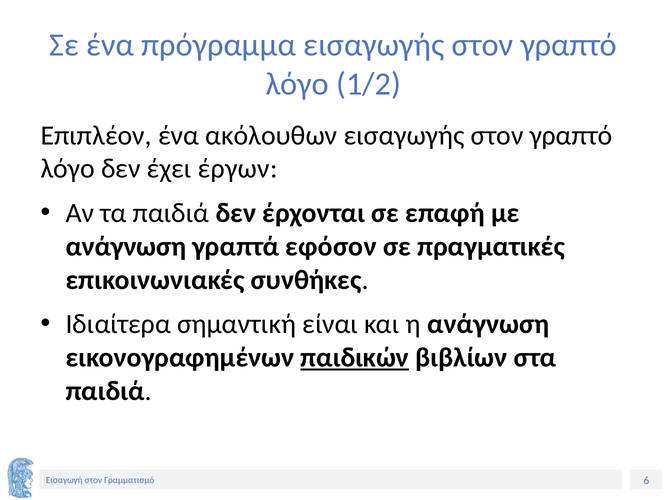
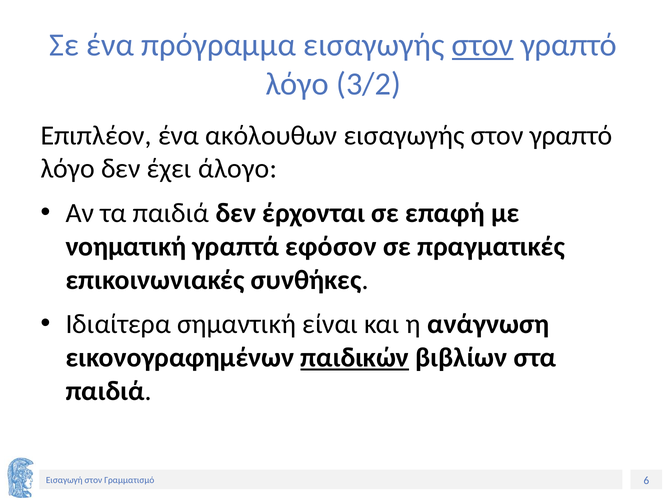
στον underline: none -> present (483, 45)
1/2: 1/2 -> 3/2 (369, 84)
έργων: έργων -> άλογο (238, 169)
ανάγνωση: ανάγνωση -> νοηματική (126, 247)
